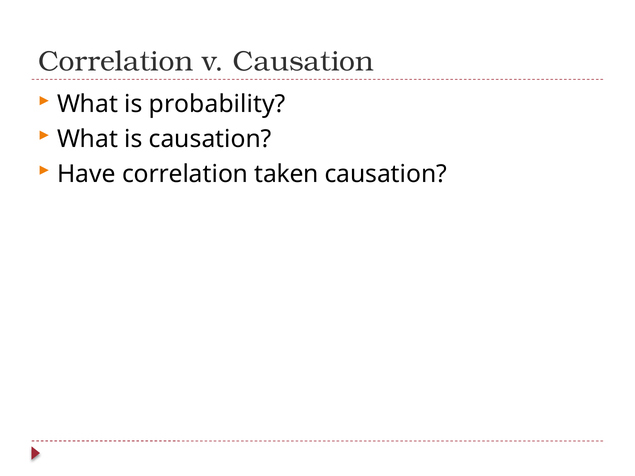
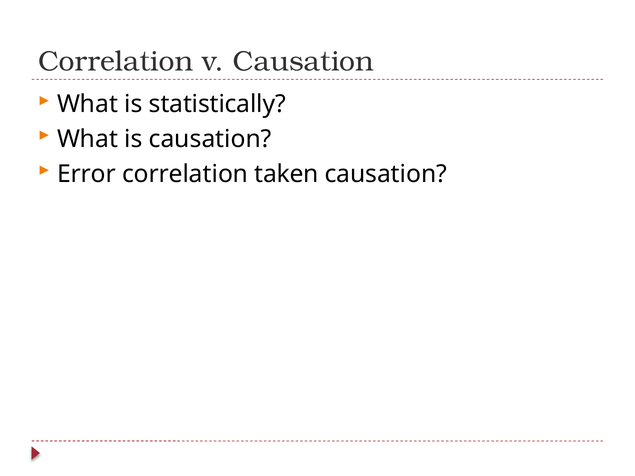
probability: probability -> statistically (217, 104)
Have: Have -> Error (86, 174)
